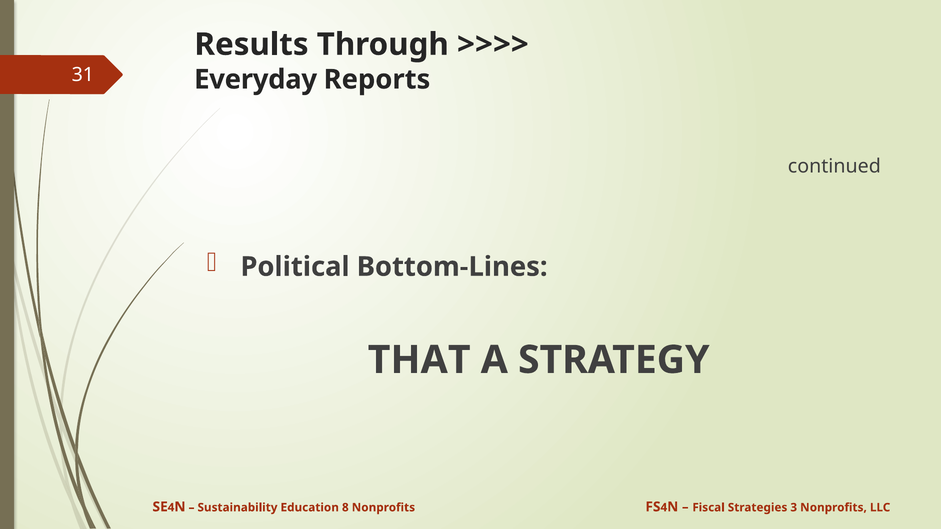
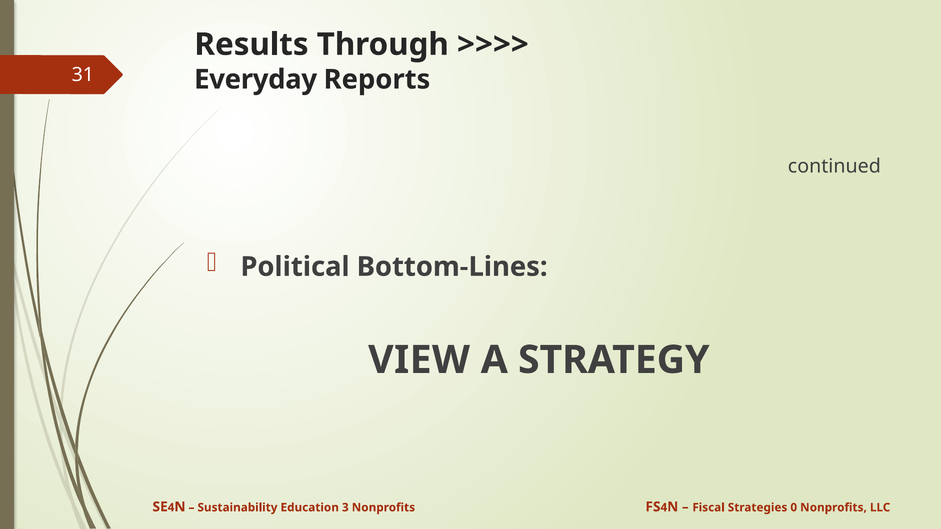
THAT: THAT -> VIEW (419, 360)
8: 8 -> 3 (345, 508)
3: 3 -> 0 (794, 508)
